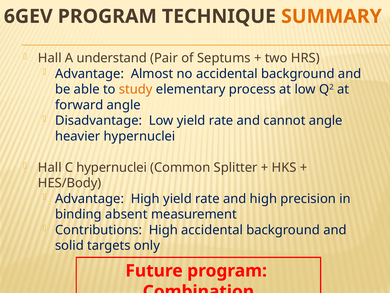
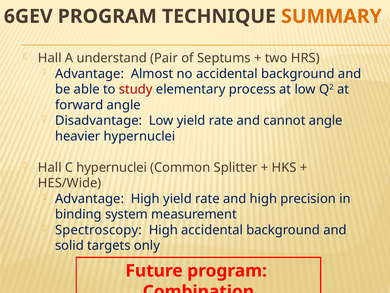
study colour: orange -> red (136, 89)
HES/Body: HES/Body -> HES/Wide (70, 183)
absent: absent -> system (126, 214)
Contributions: Contributions -> Spectroscopy (98, 230)
